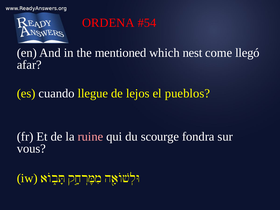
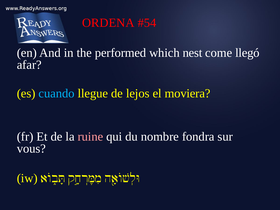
mentioned: mentioned -> performed (121, 53)
cuando colour: white -> light blue (57, 93)
pueblos: pueblos -> moviera (188, 93)
scourge: scourge -> nombre (160, 137)
